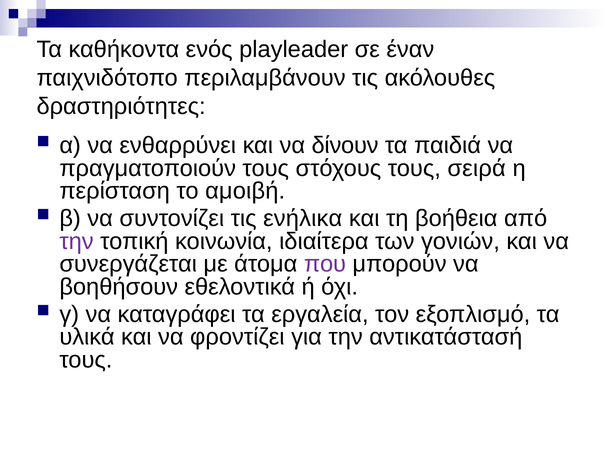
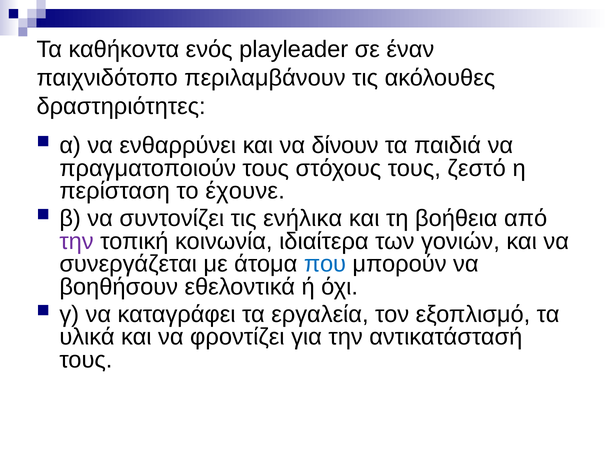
σειρά: σειρά -> ζεστό (477, 168)
αμοιβή: αμοιβή -> έχουνε (245, 191)
που colour: purple -> blue (325, 264)
